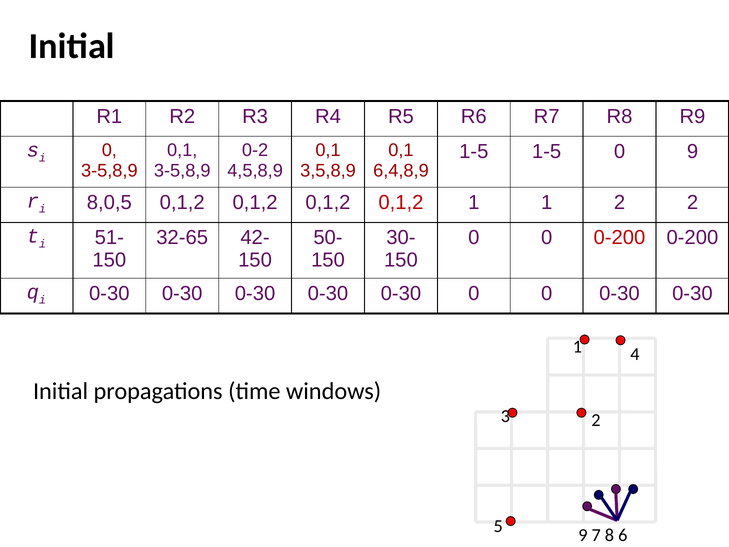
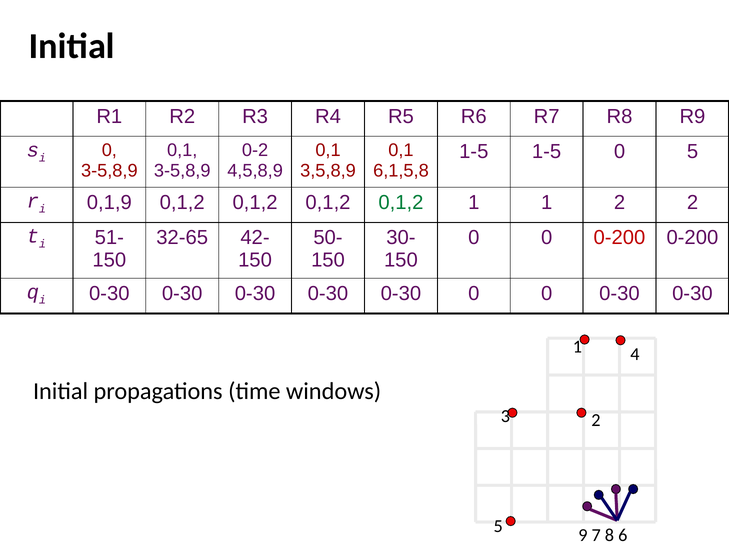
0 9: 9 -> 5 (693, 151)
6,4,8,9: 6,4,8,9 -> 6,1,5,8 (401, 171)
8,0,5: 8,0,5 -> 0,1,9 (109, 202)
0,1,2 colour: red -> green (401, 202)
